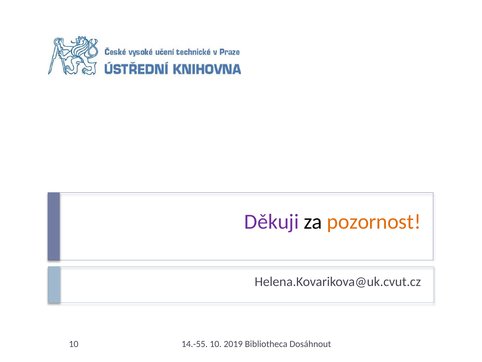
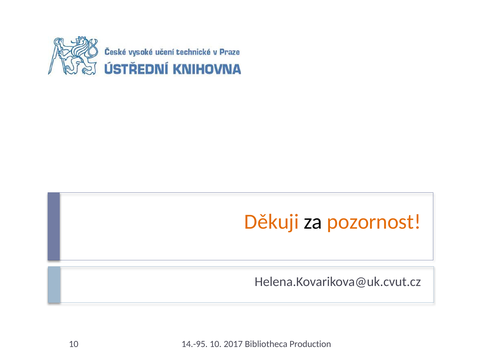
Děkuji colour: purple -> orange (272, 222)
14.-55: 14.-55 -> 14.-95 (195, 344)
2019: 2019 -> 2017 (233, 344)
Dosáhnout: Dosáhnout -> Production (310, 344)
